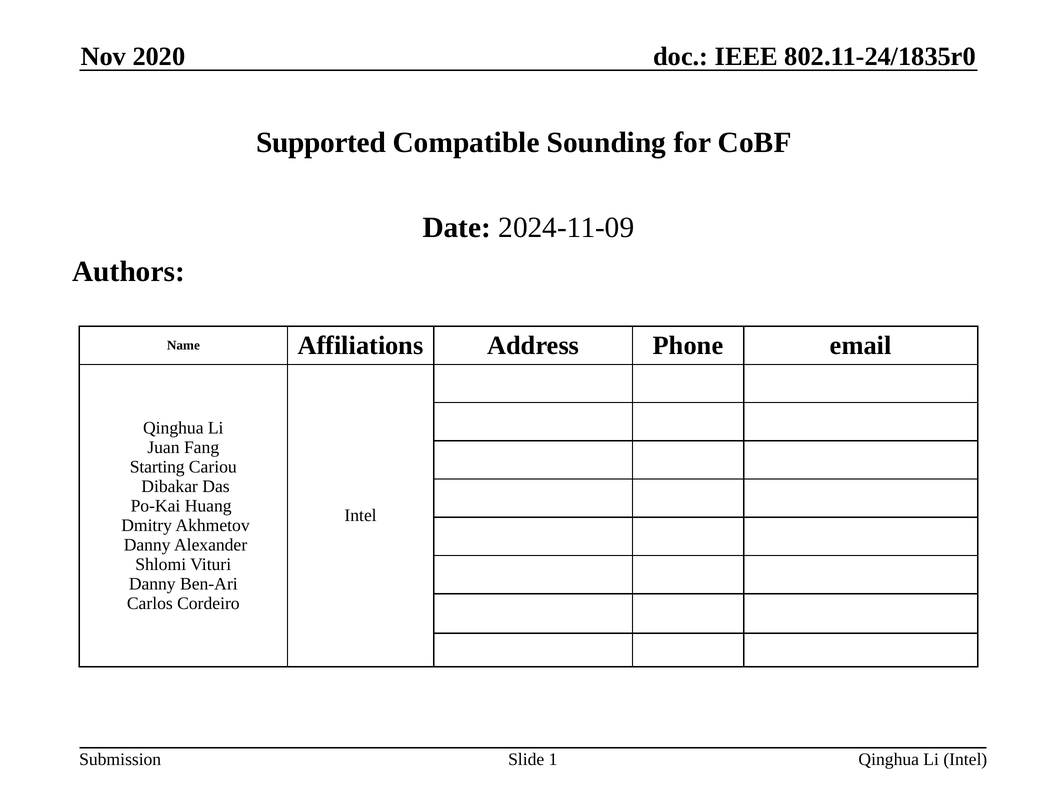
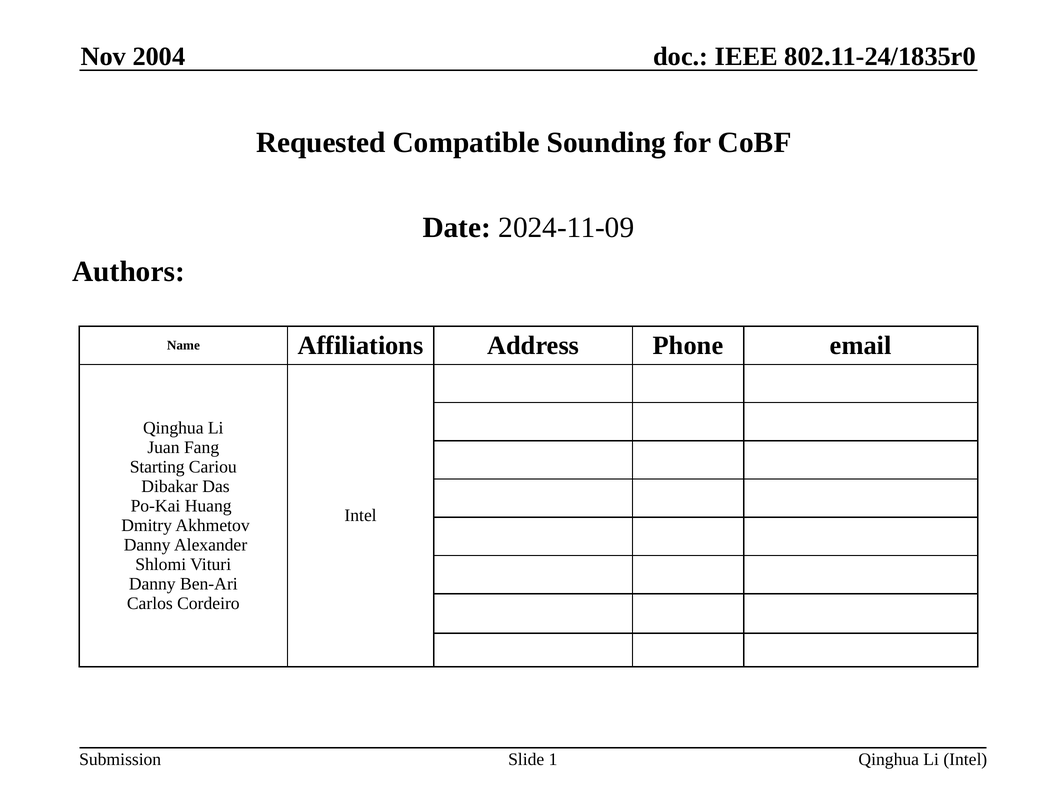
2020: 2020 -> 2004 (159, 56)
Supported: Supported -> Requested (321, 143)
